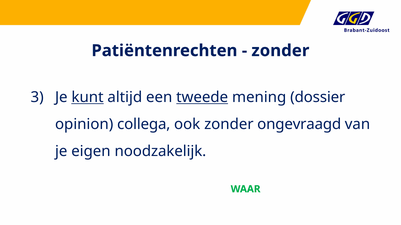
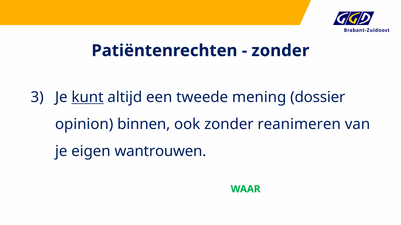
tweede underline: present -> none (202, 97)
collega: collega -> binnen (144, 124)
ongevraagd: ongevraagd -> reanimeren (299, 124)
noodzakelijk: noodzakelijk -> wantrouwen (160, 152)
